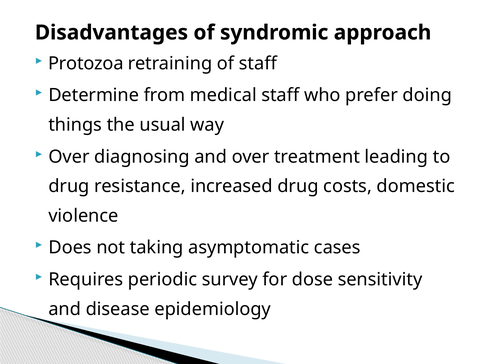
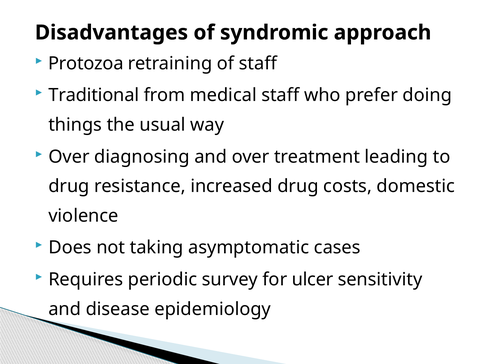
Determine: Determine -> Traditional (94, 95)
dose: dose -> ulcer (313, 279)
